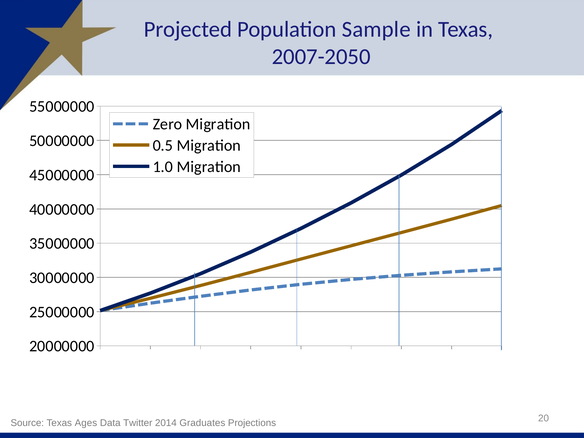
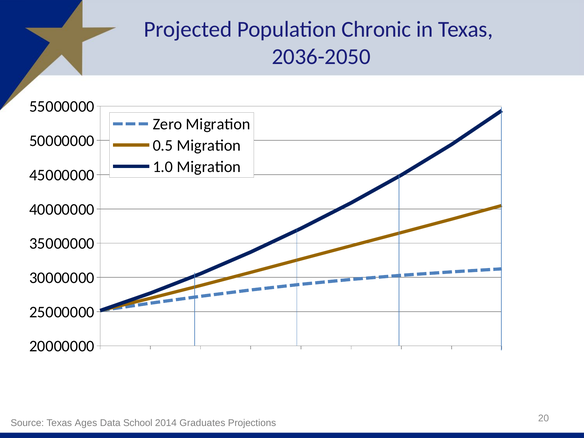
Sample: Sample -> Chronic (376, 29)
2007-2050: 2007-2050 -> 2036-2050 (321, 57)
Twitter: Twitter -> School (138, 423)
